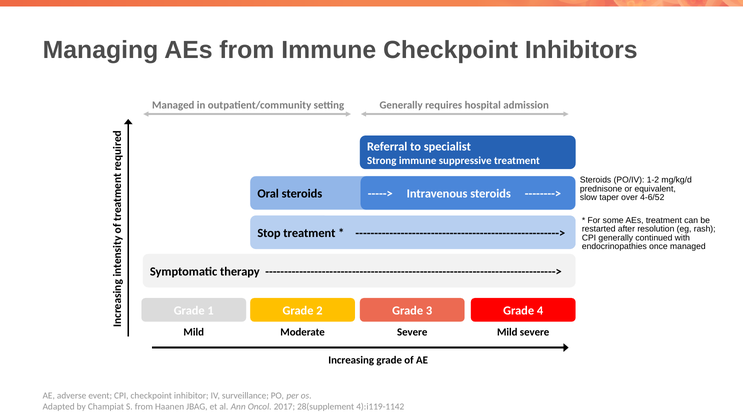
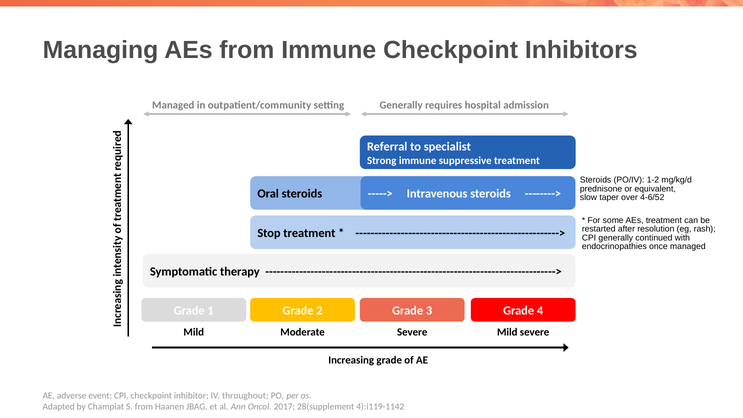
surveillance: surveillance -> throughout (245, 395)
